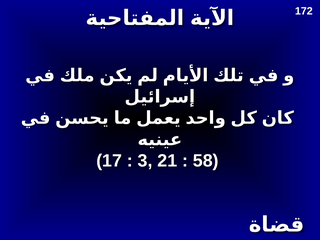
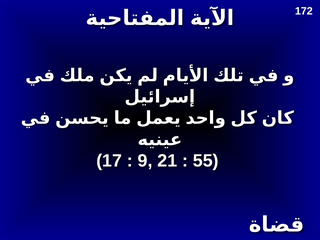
3: 3 -> 9 (145, 161)
58: 58 -> 55 (206, 161)
